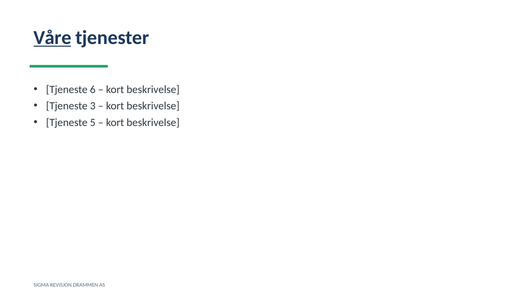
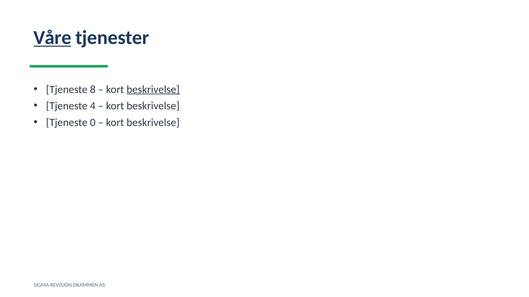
6: 6 -> 8 (93, 90)
beskrivelse underline: none -> present (153, 90)
3: 3 -> 4 (93, 106)
5: 5 -> 0 (93, 123)
